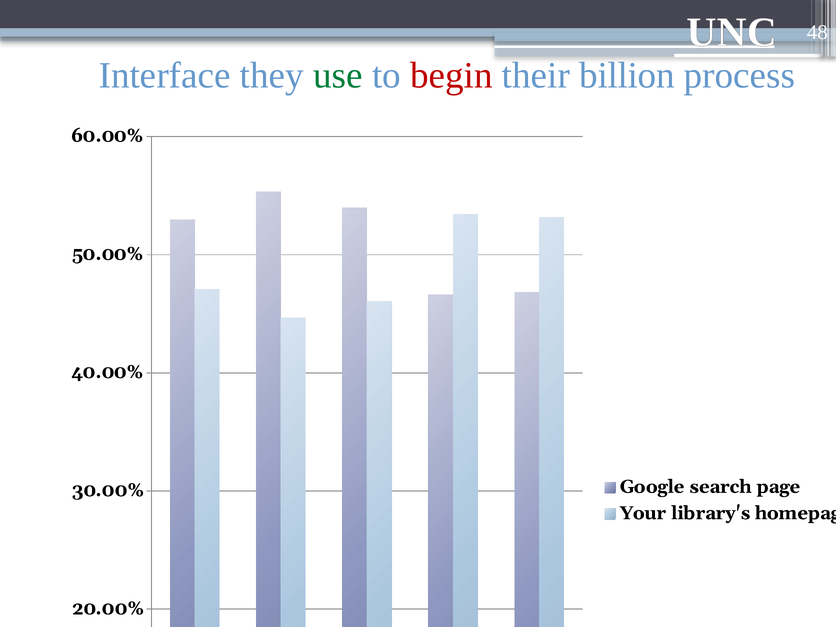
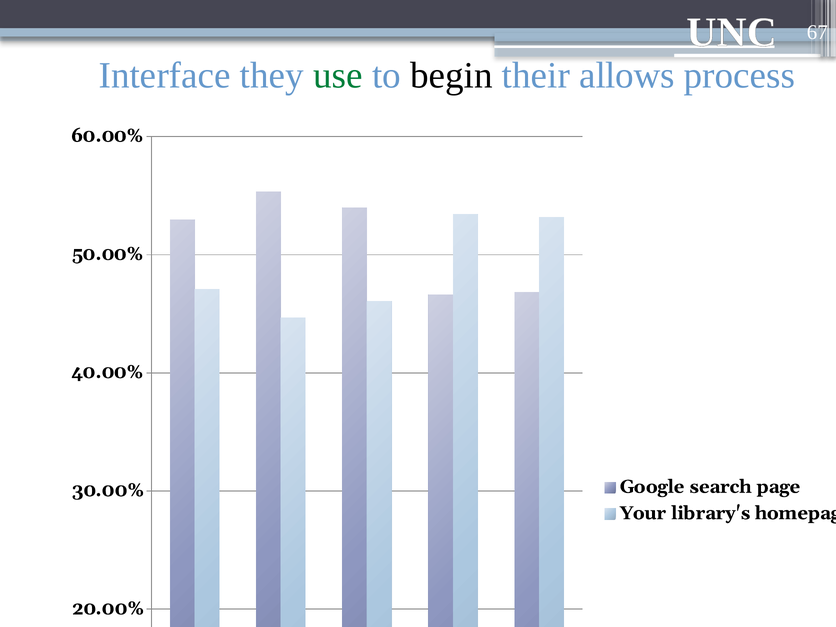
48: 48 -> 67 (817, 32)
begin colour: red -> black (451, 76)
billion: billion -> allows (627, 76)
